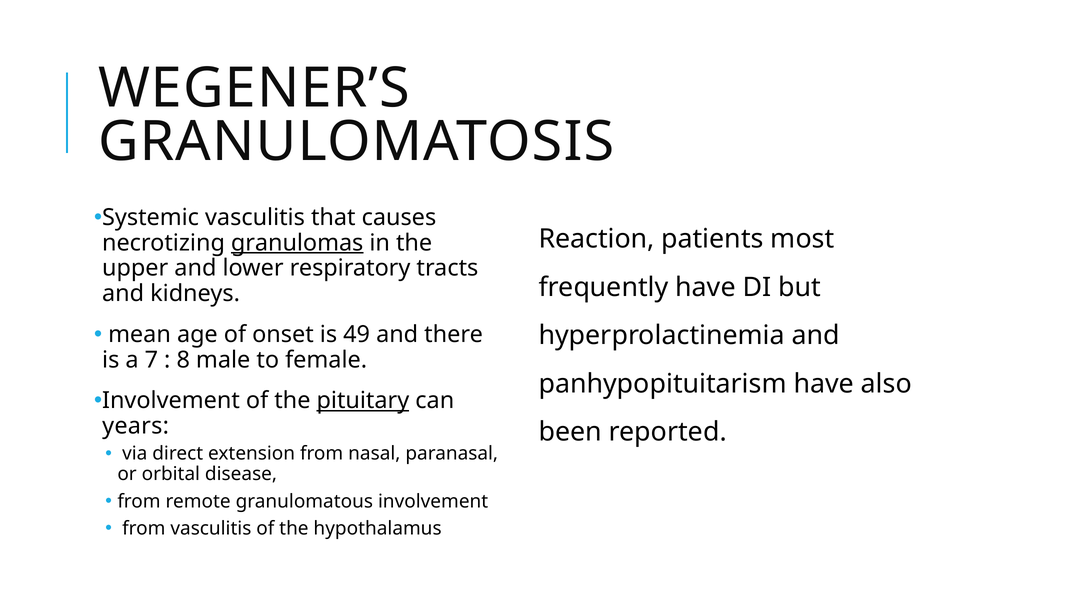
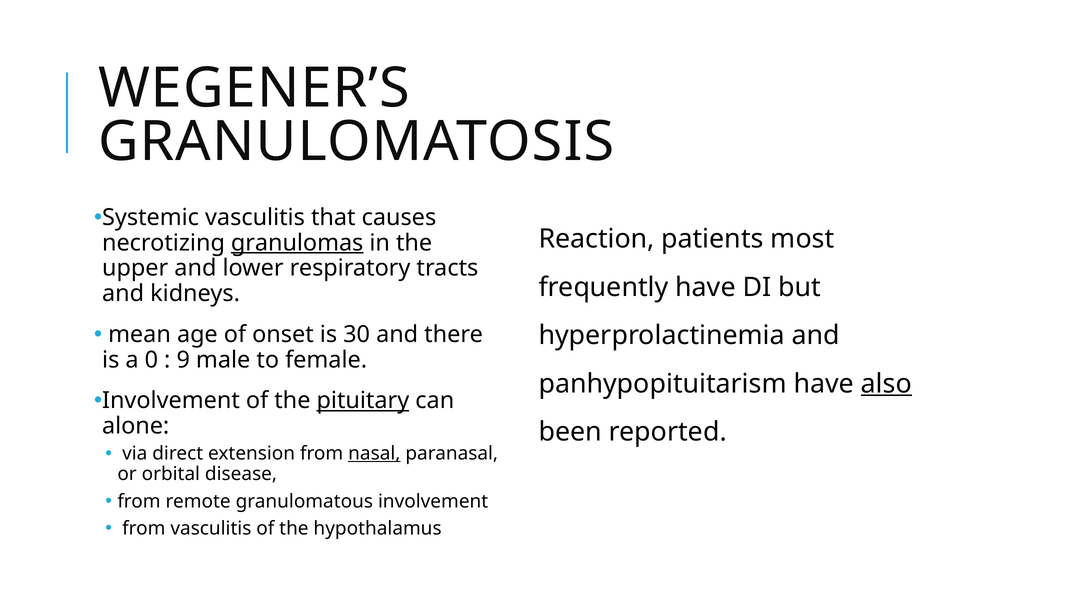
49: 49 -> 30 (357, 334)
7: 7 -> 0 (151, 360)
8: 8 -> 9 (183, 360)
also underline: none -> present (886, 384)
years: years -> alone (136, 426)
nasal underline: none -> present (374, 453)
